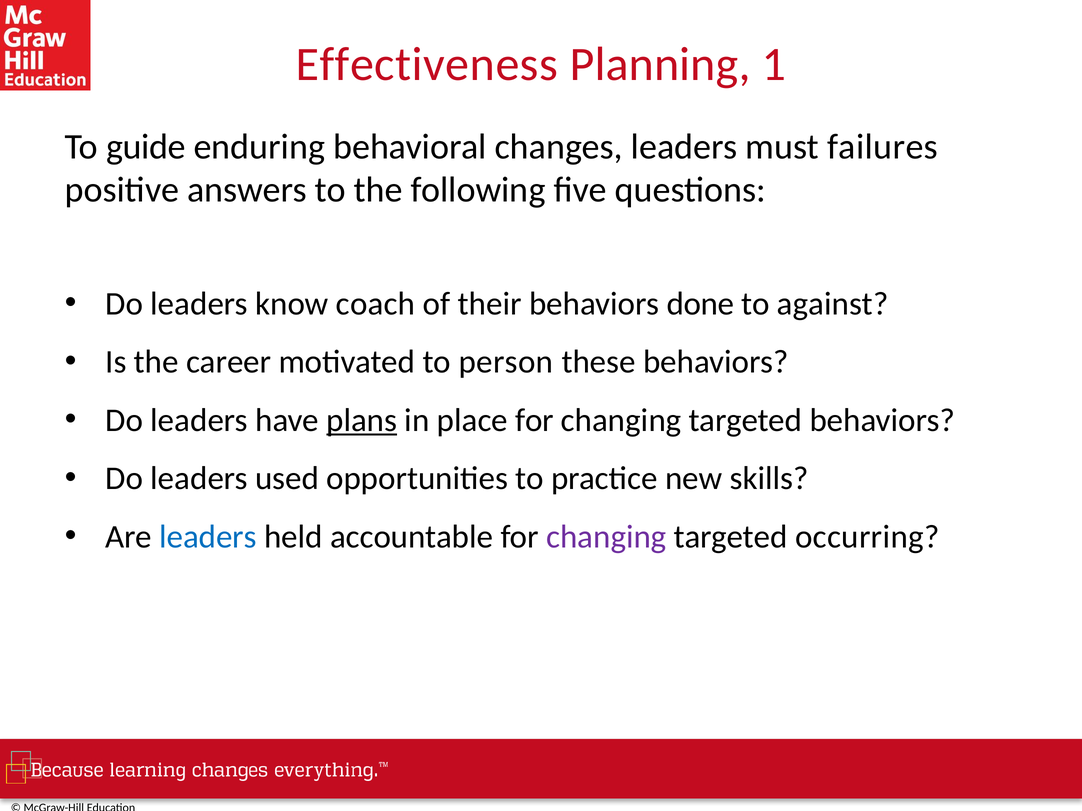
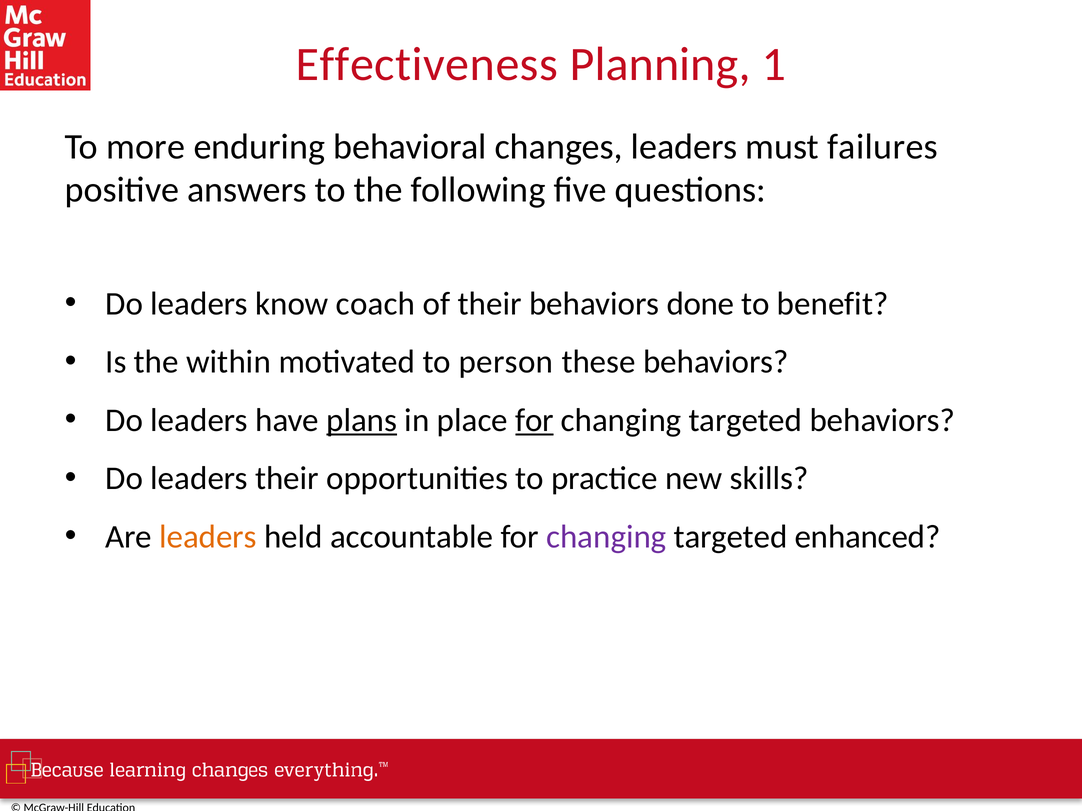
guide: guide -> more (146, 147)
against: against -> benefit (833, 304)
career: career -> within (229, 362)
for underline: none -> present (535, 421)
leaders used: used -> their (287, 479)
leaders colour: blue -> orange (208, 537)
occurring: occurring -> enhanced (868, 537)
